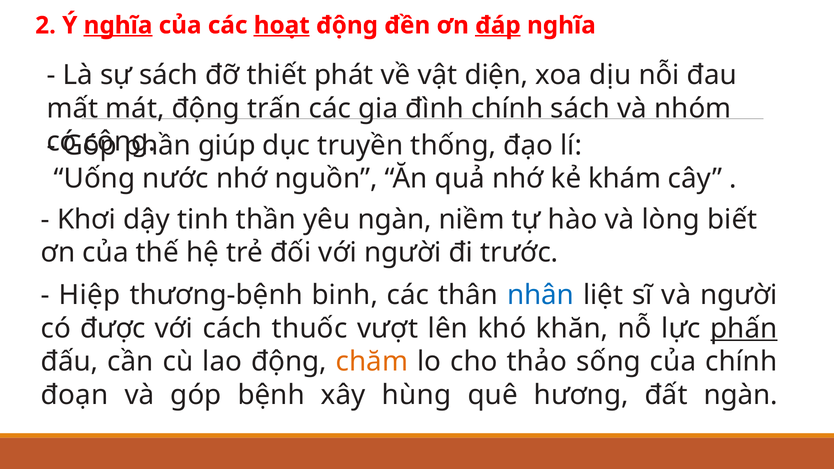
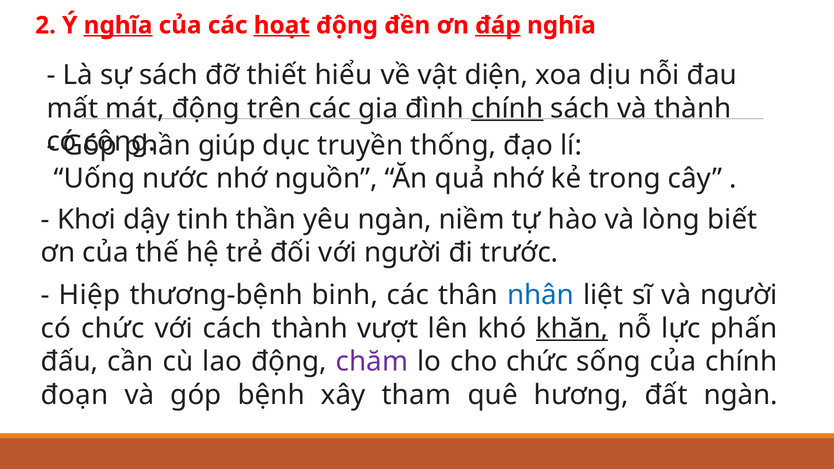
phát: phát -> hiểu (344, 75)
trấn: trấn -> trên (274, 108)
chính underline: none -> present (507, 108)
và nhóm: nhóm -> thành (693, 108)
khám: khám -> trong (625, 179)
có được: được -> chức (113, 328)
cách thuốc: thuốc -> thành (310, 328)
khăn underline: none -> present (572, 328)
phấn underline: present -> none (744, 328)
chăm colour: orange -> purple (372, 362)
cho thảo: thảo -> chức (537, 362)
hùng: hùng -> tham (416, 395)
